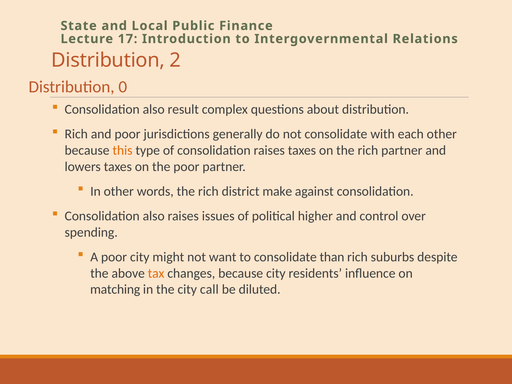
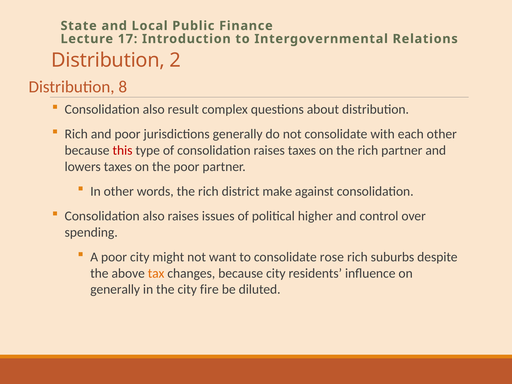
0: 0 -> 8 (123, 87)
this colour: orange -> red (123, 150)
than: than -> rose (332, 257)
matching: matching -> generally (115, 289)
call: call -> fire (209, 289)
